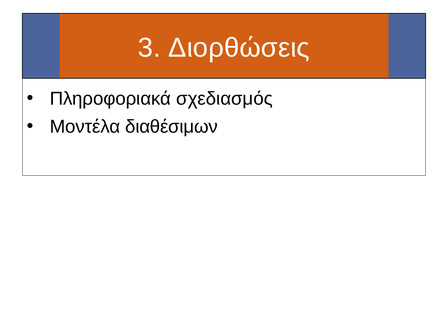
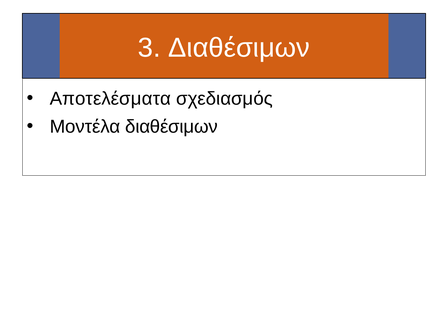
3 Διορθώσεις: Διορθώσεις -> Διαθέσιμων (239, 48)
Πληροφοριακά: Πληροφοριακά -> Αποτελέσματα (110, 99)
